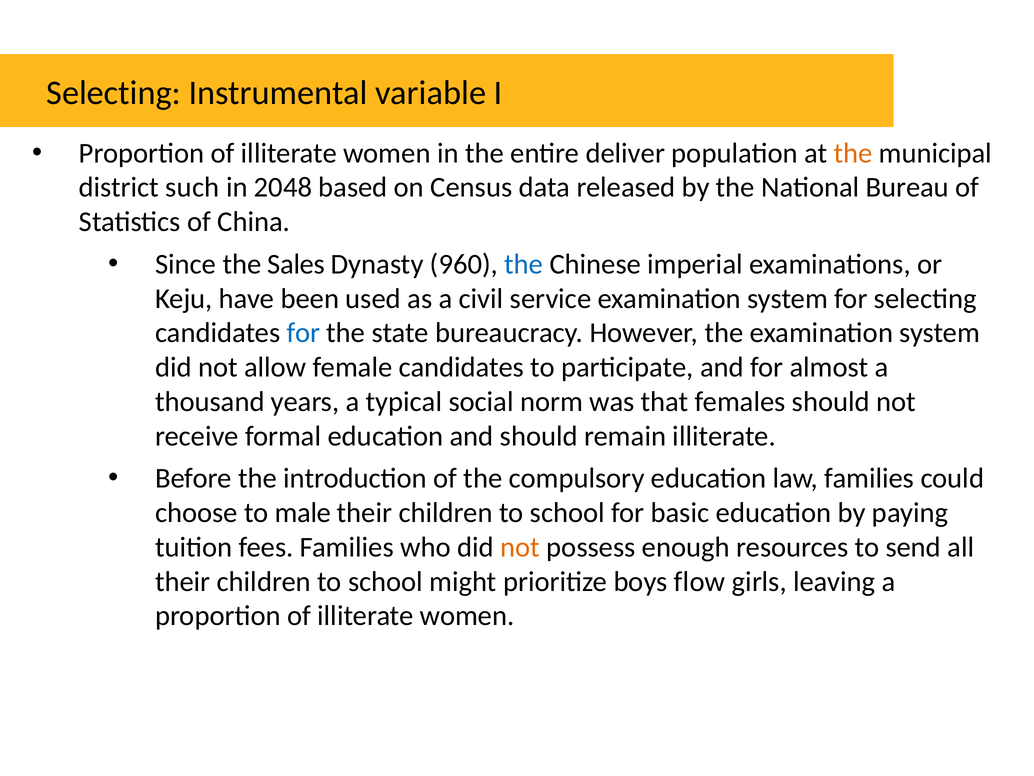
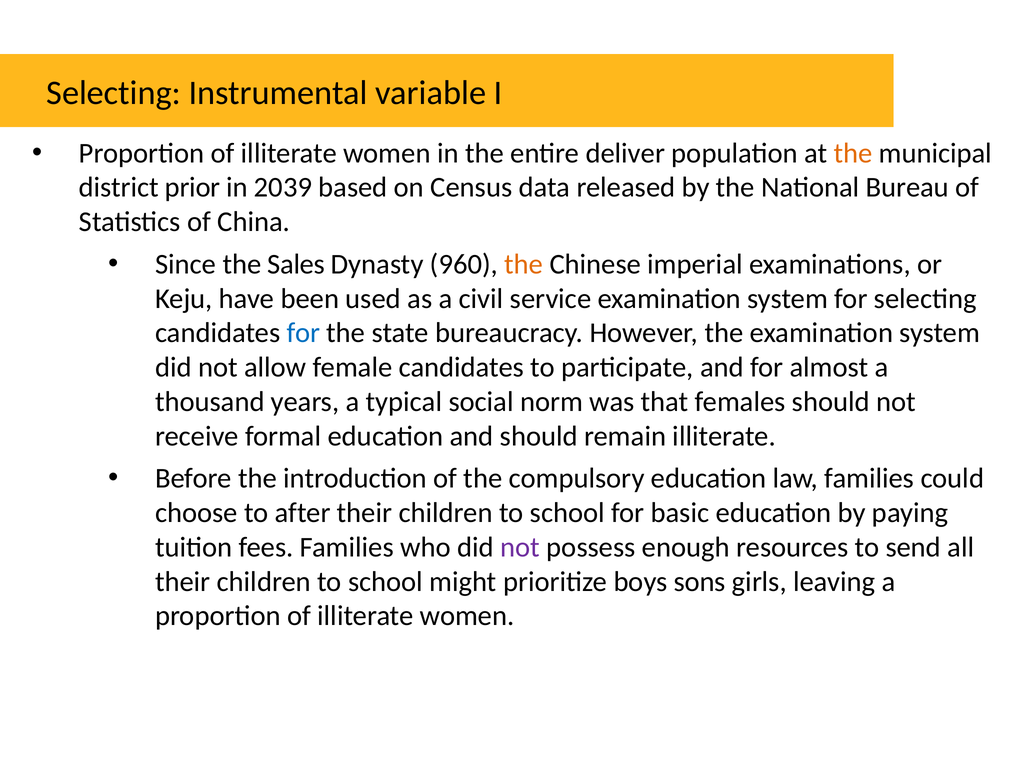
such: such -> prior (193, 187)
2048: 2048 -> 2039 (283, 187)
the colour: blue -> orange (524, 264)
male: male -> after (303, 512)
not colour: orange -> purple (520, 547)
flow: flow -> sons (700, 581)
